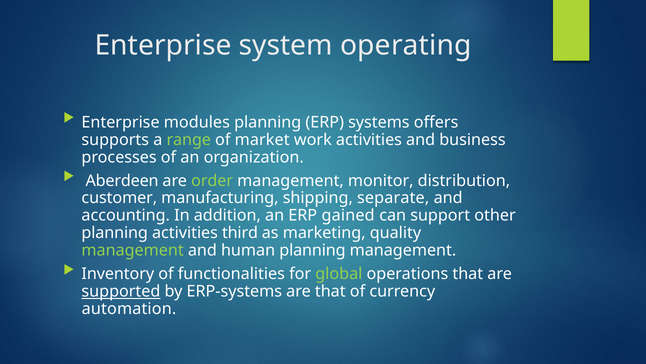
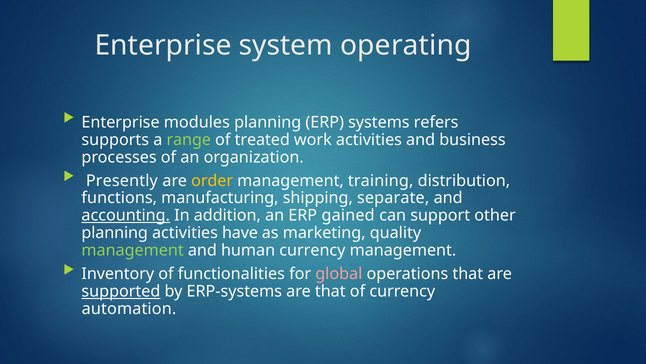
offers: offers -> refers (436, 122)
market: market -> treated (262, 139)
Aberdeen: Aberdeen -> Presently (122, 180)
order colour: light green -> yellow (212, 180)
monitor: monitor -> training (381, 180)
customer: customer -> functions (119, 198)
accounting underline: none -> present (126, 215)
third: third -> have (240, 233)
human planning: planning -> currency (312, 250)
global colour: light green -> pink (339, 274)
